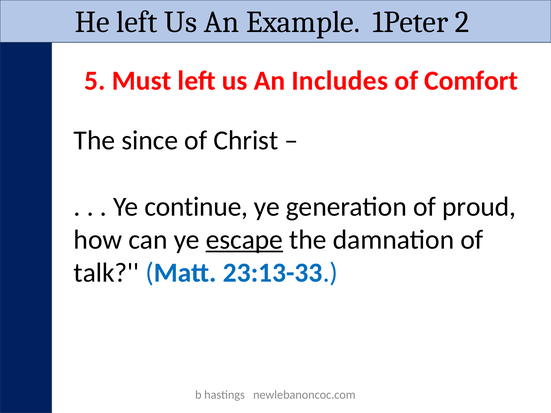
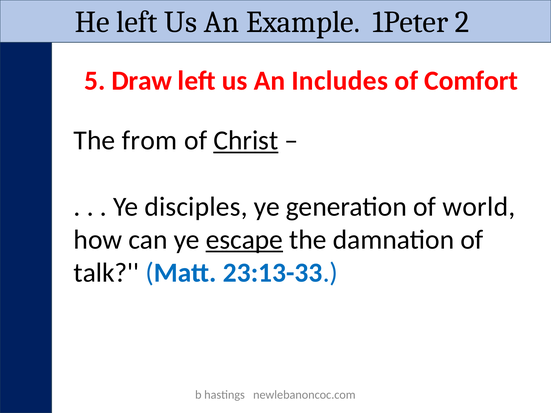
Must: Must -> Draw (142, 81)
since: since -> from (150, 141)
Christ underline: none -> present (246, 141)
continue: continue -> disciples (196, 207)
proud: proud -> world (479, 207)
